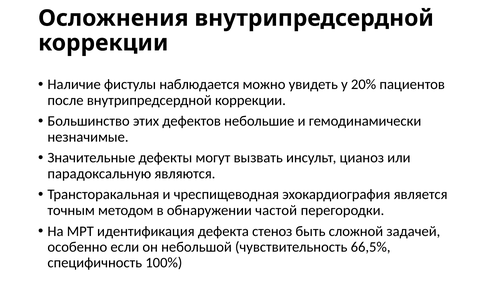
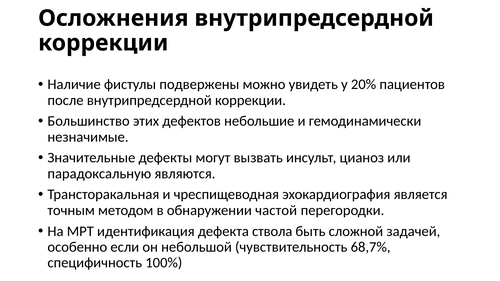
наблюдается: наблюдается -> подвержены (199, 85)
стеноз: стеноз -> ствола (272, 231)
66,5%: 66,5% -> 68,7% (371, 247)
